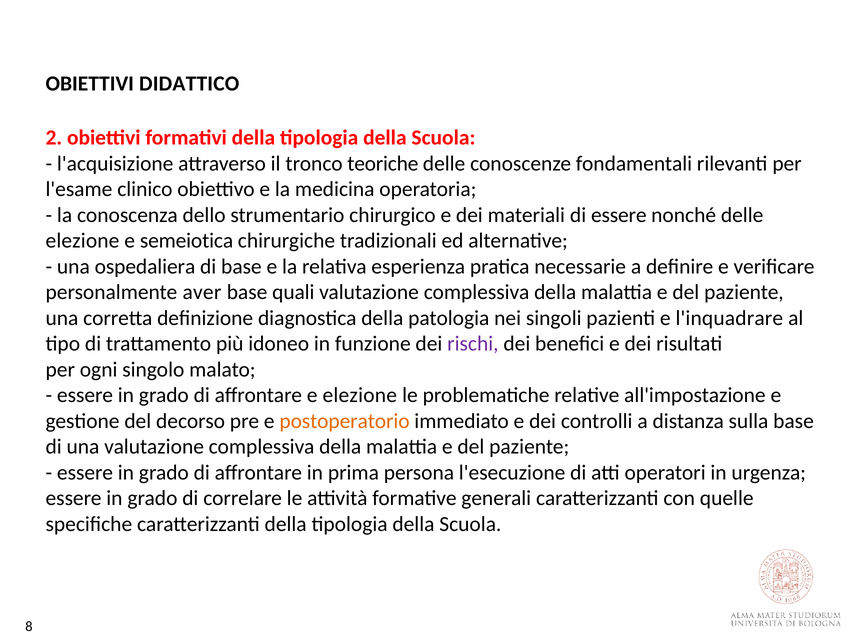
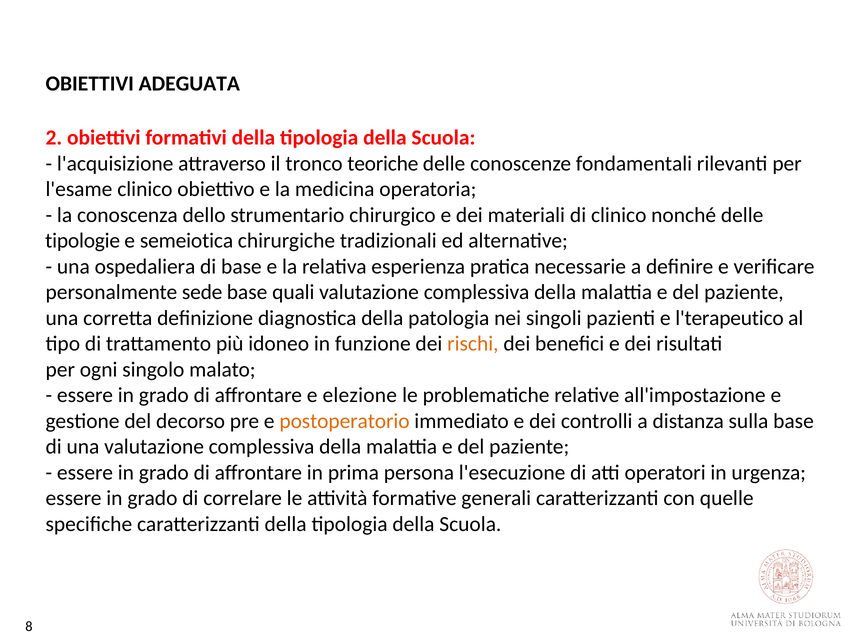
DIDATTICO: DIDATTICO -> ADEGUATA (189, 84)
di essere: essere -> clinico (619, 215)
elezione: elezione -> tipologie (83, 241)
aver: aver -> sede (202, 292)
l'inquadrare: l'inquadrare -> l'terapeutico (730, 318)
rischi colour: purple -> orange (473, 344)
